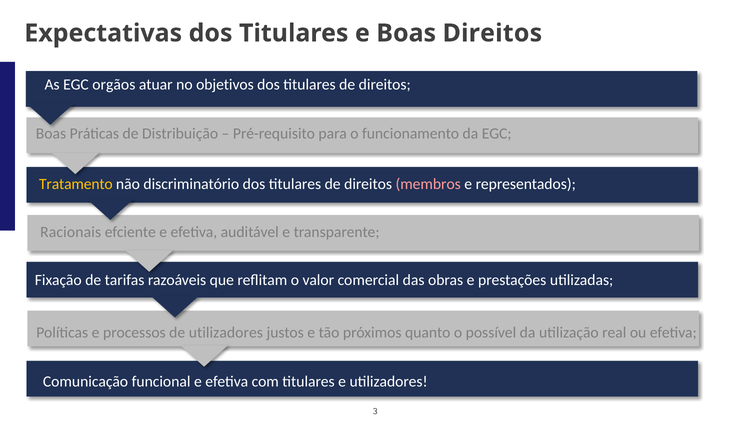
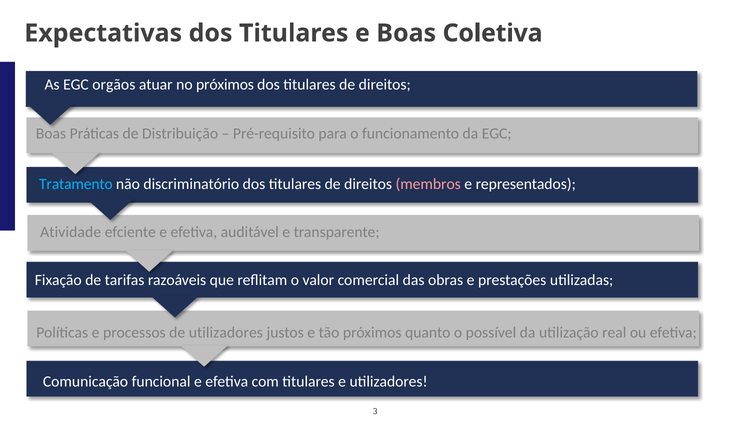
Boas Direitos: Direitos -> Coletiva (493, 33)
no objetivos: objetivos -> próximos (225, 85)
Tratamento colour: yellow -> light blue (76, 184)
Racionais: Racionais -> Atividade (71, 232)
